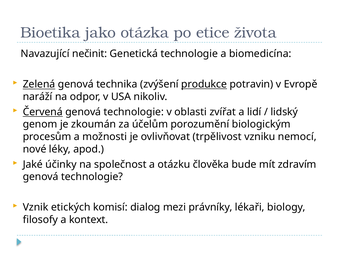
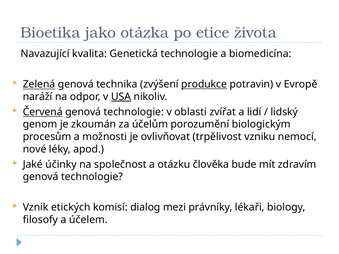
nečinit: nečinit -> kvalita (90, 54)
USA underline: none -> present (121, 97)
kontext: kontext -> účelem (88, 220)
